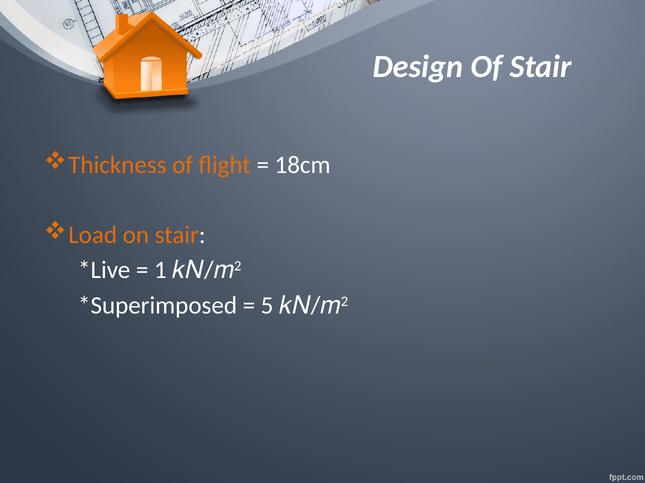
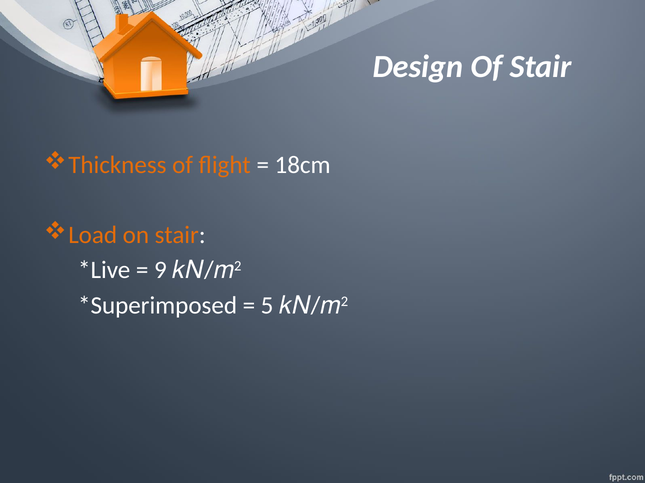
1: 1 -> 9 (160, 271)
